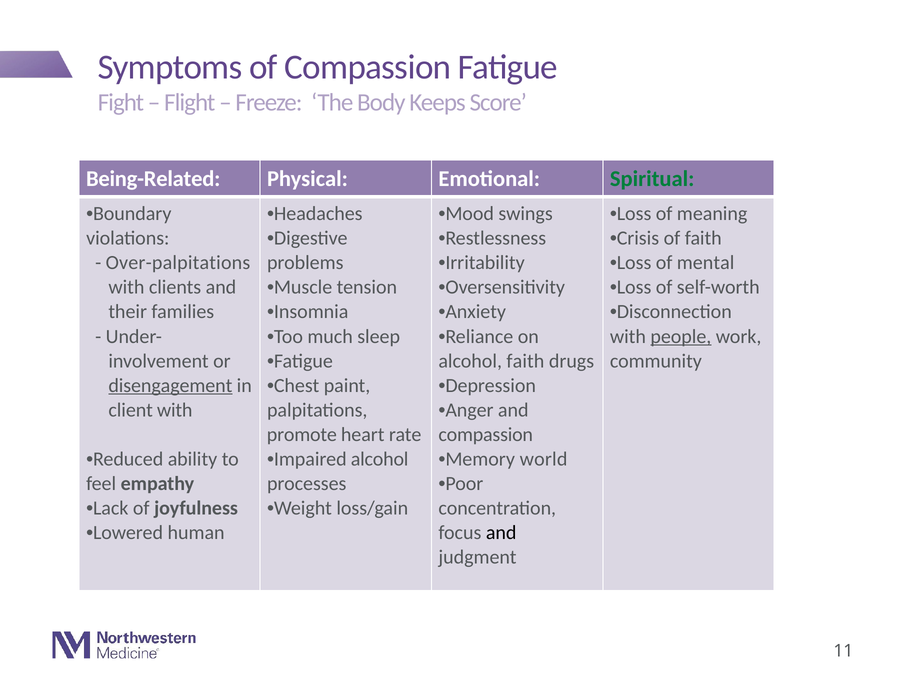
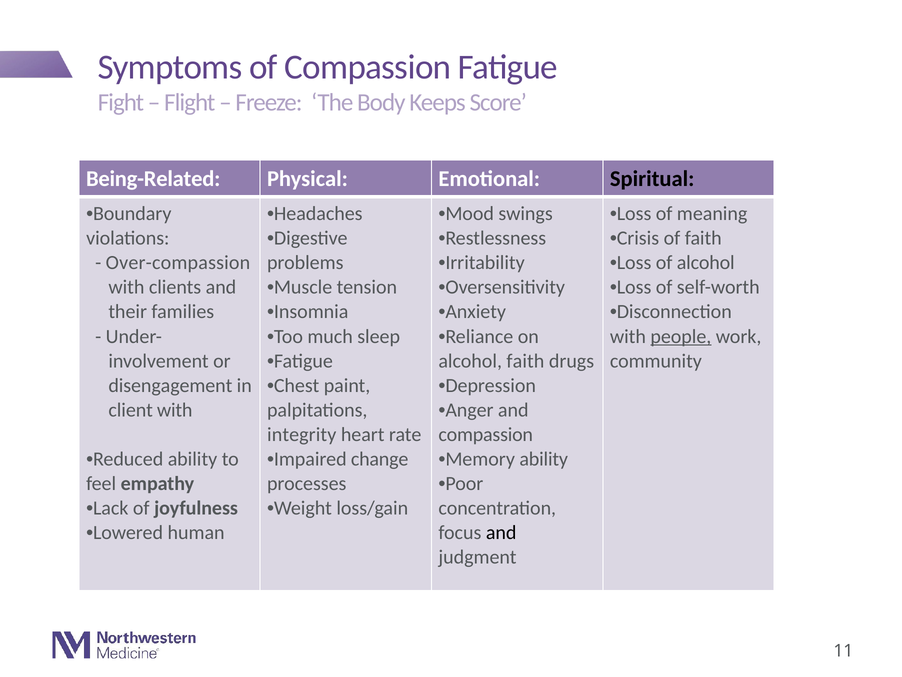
Spiritual colour: green -> black (652, 179)
of mental: mental -> alcohol (706, 263)
Over-palpitations: Over-palpitations -> Over-compassion (178, 263)
disengagement underline: present -> none (170, 385)
promote: promote -> integrity (302, 434)
Impaired alcohol: alcohol -> change (380, 459)
Memory world: world -> ability (544, 459)
